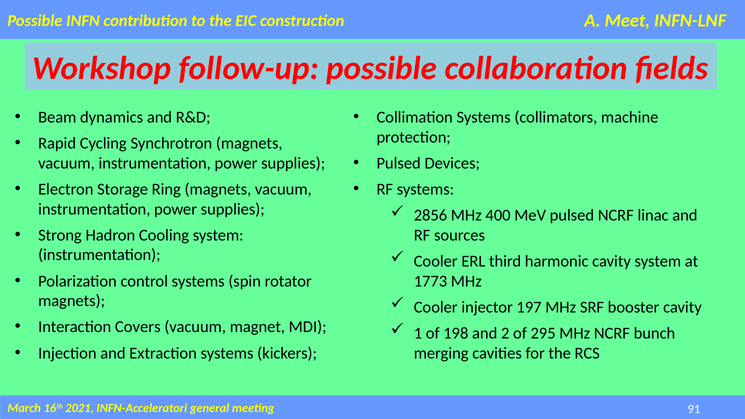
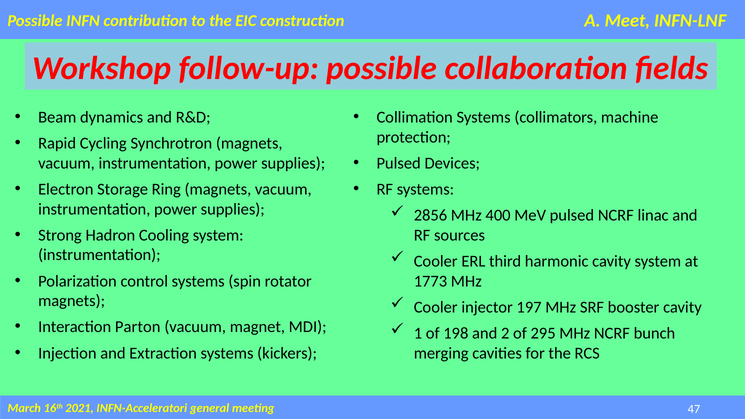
Covers: Covers -> Parton (138, 327)
91: 91 -> 47 (694, 409)
